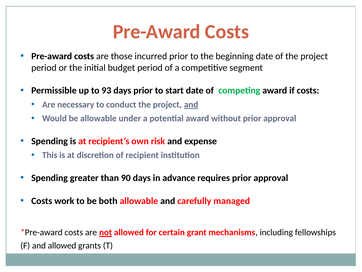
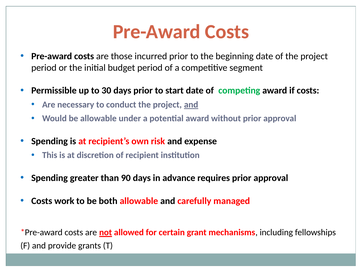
93: 93 -> 30 (106, 90)
and allowed: allowed -> provide (62, 245)
